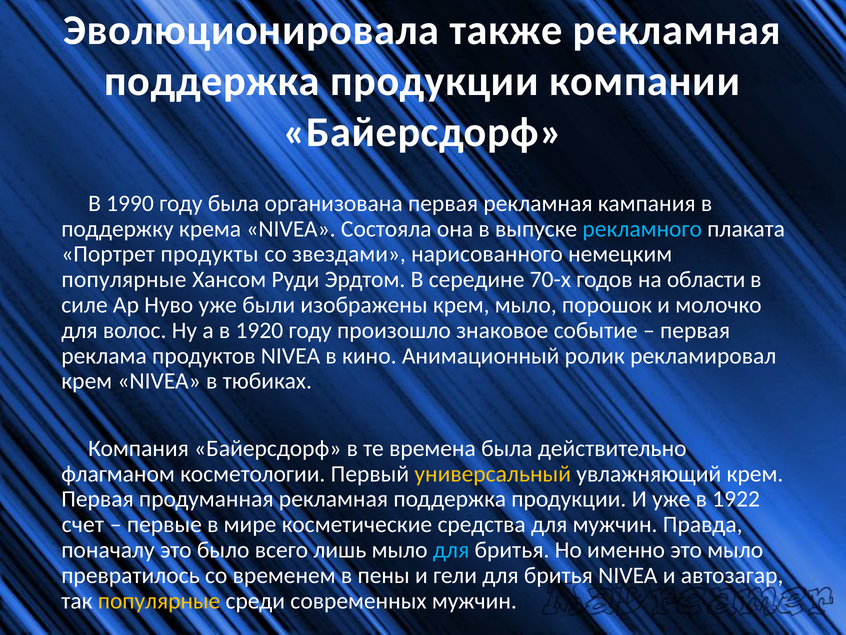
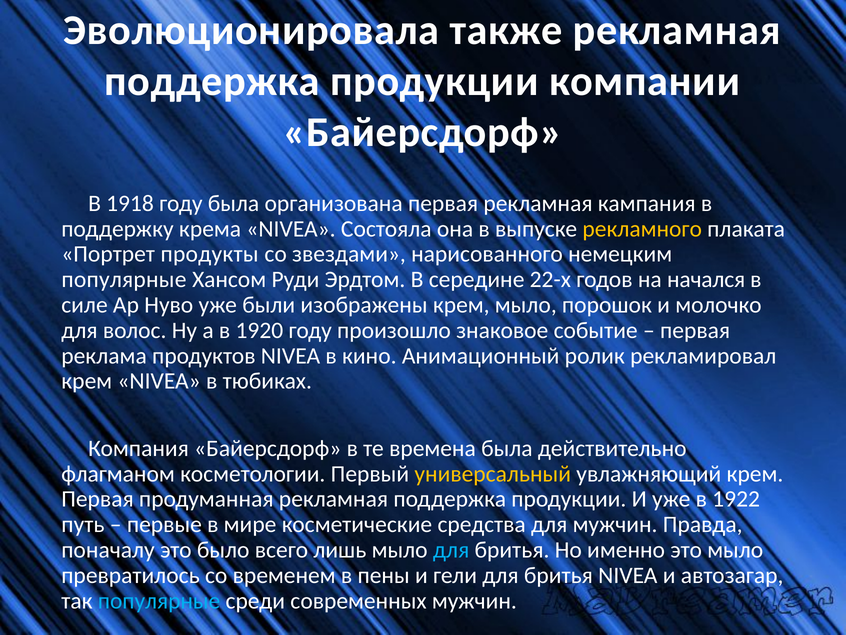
1990: 1990 -> 1918 (130, 203)
рекламного colour: light blue -> yellow (642, 229)
70-х: 70-х -> 22-х (550, 279)
области: области -> начался (706, 279)
счет: счет -> путь (83, 524)
популярные colour: yellow -> light blue (159, 600)
